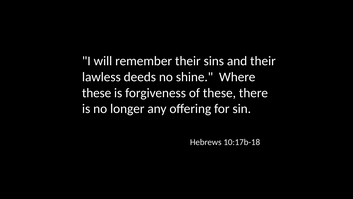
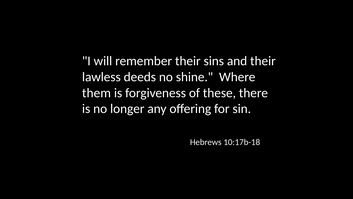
these: these -> them (96, 93)
